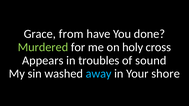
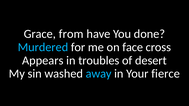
Murdered colour: light green -> light blue (43, 47)
holy: holy -> face (133, 47)
sound: sound -> desert (151, 61)
shore: shore -> fierce (166, 74)
